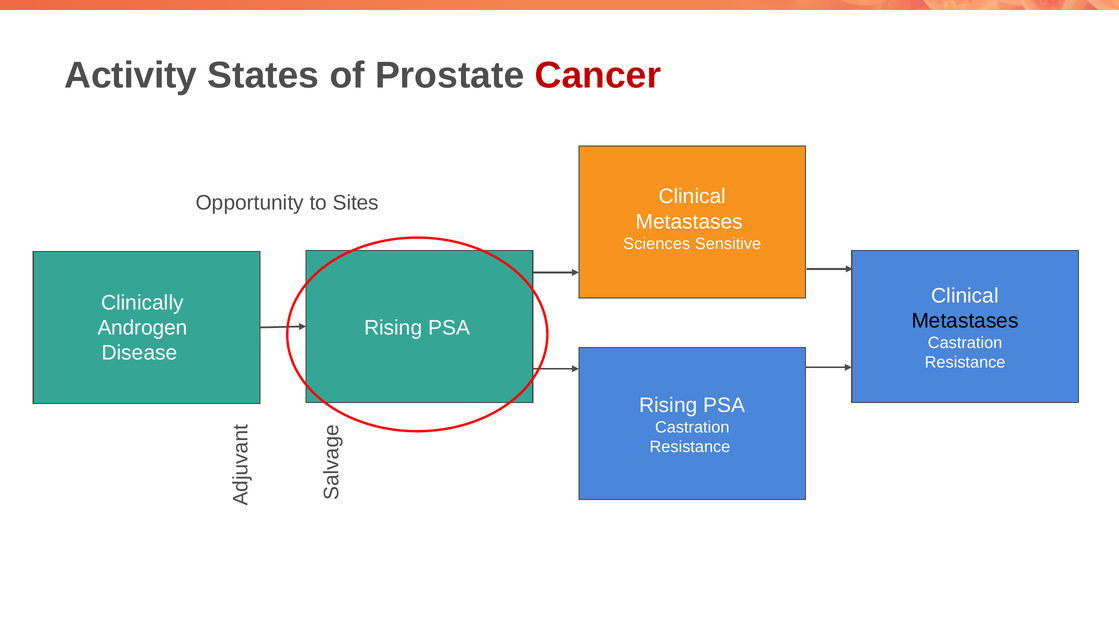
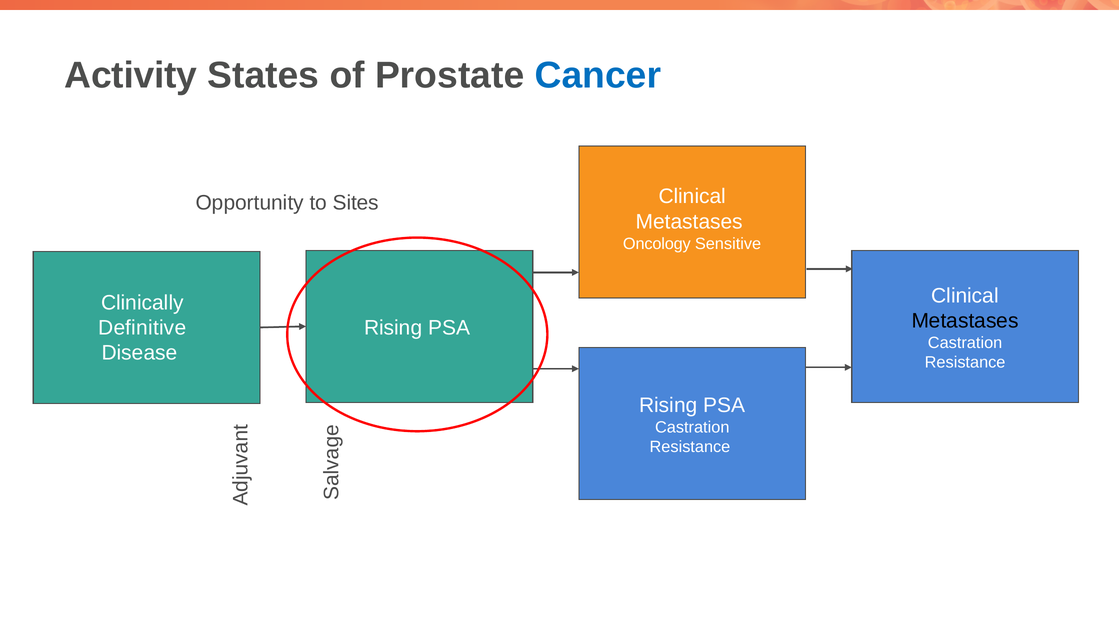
Cancer colour: red -> blue (598, 75)
Sciences: Sciences -> Oncology (657, 244)
Androgen: Androgen -> Definitive (142, 328)
